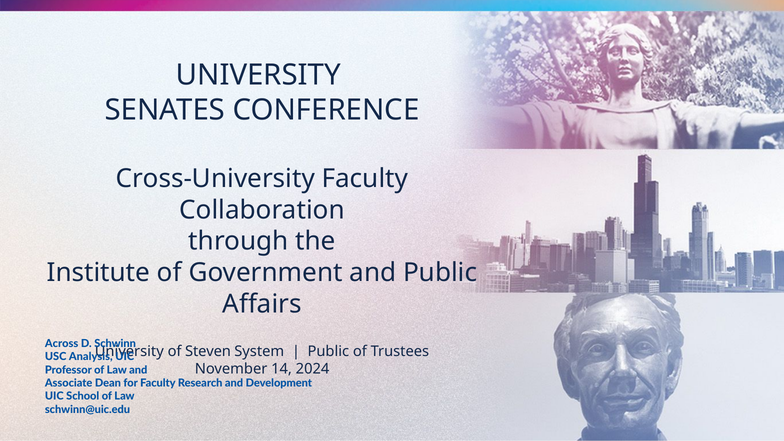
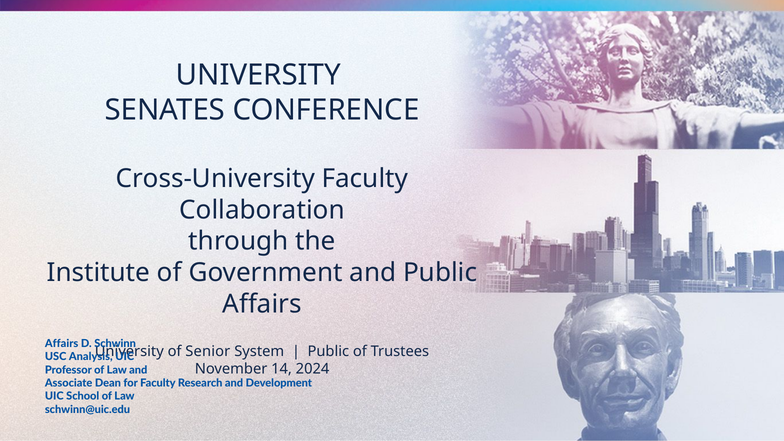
Across: Across -> Affairs (62, 343)
Steven: Steven -> Senior (208, 351)
